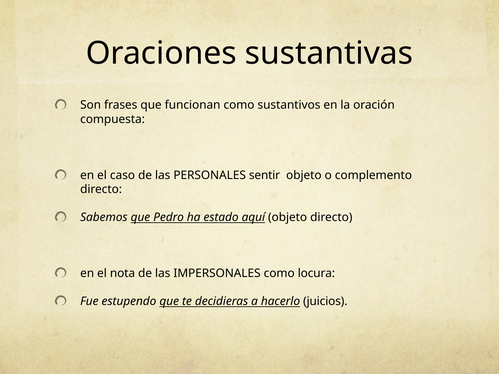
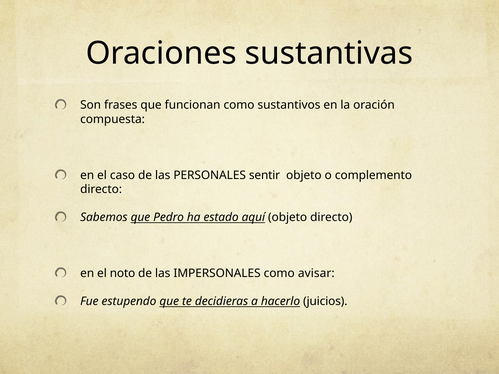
nota: nota -> noto (123, 273)
locura: locura -> avisar (316, 273)
